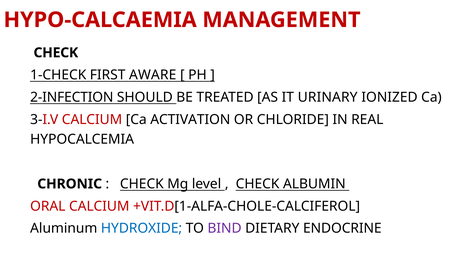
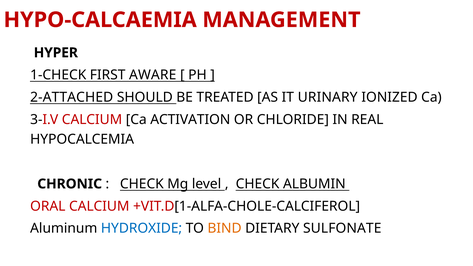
CHECK: CHECK -> HYPER (56, 53)
2-INFECTION: 2-INFECTION -> 2-ATTACHED (72, 97)
BIND colour: purple -> orange (225, 228)
ENDOCRINE: ENDOCRINE -> SULFONATE (342, 228)
